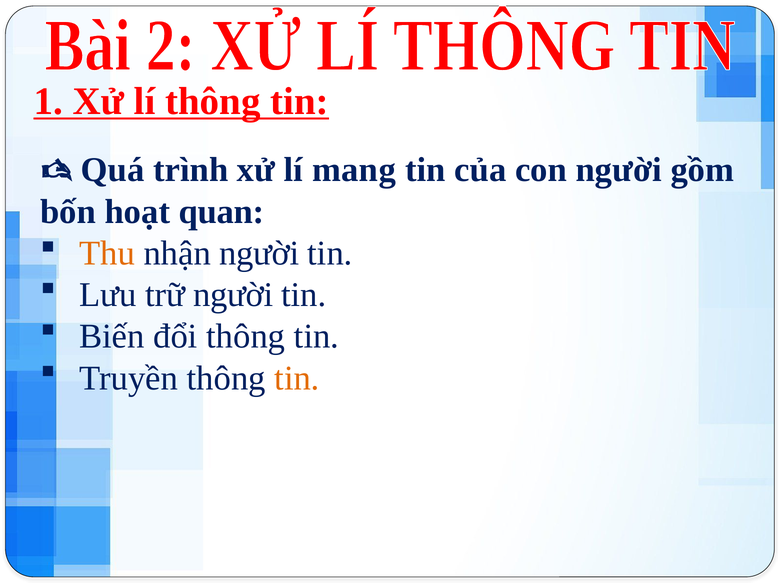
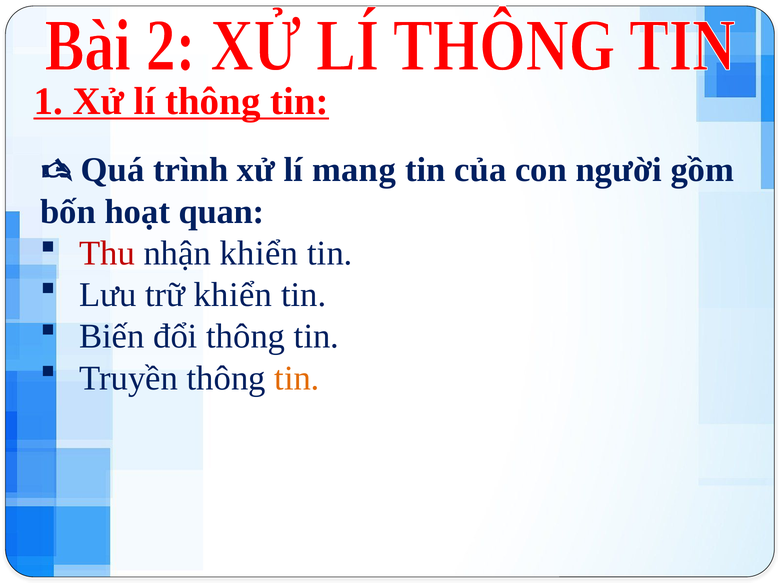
Thu colour: orange -> red (107, 253)
nhận người: người -> khiển (259, 253)
trữ người: người -> khiển (233, 295)
